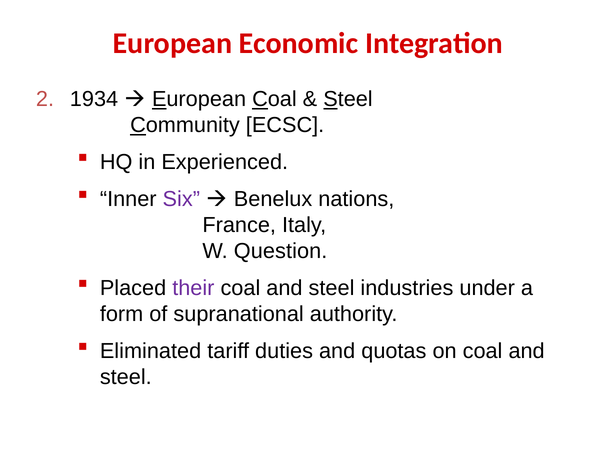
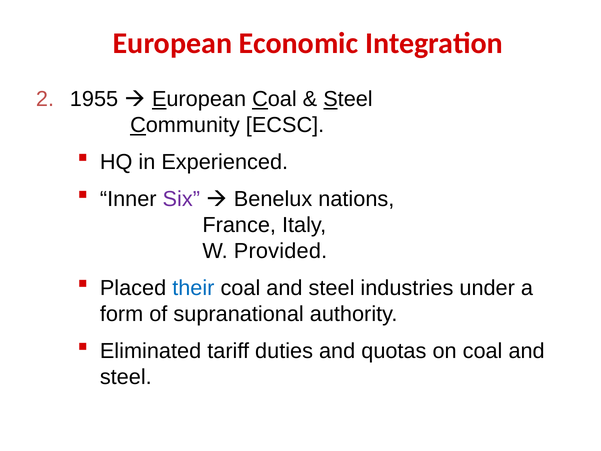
1934: 1934 -> 1955 (94, 99)
Question: Question -> Provided (281, 251)
their colour: purple -> blue (193, 288)
